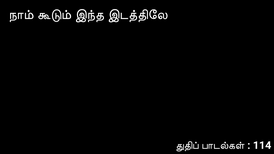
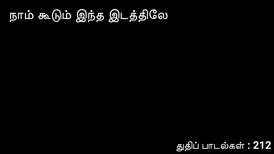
114: 114 -> 212 (262, 146)
